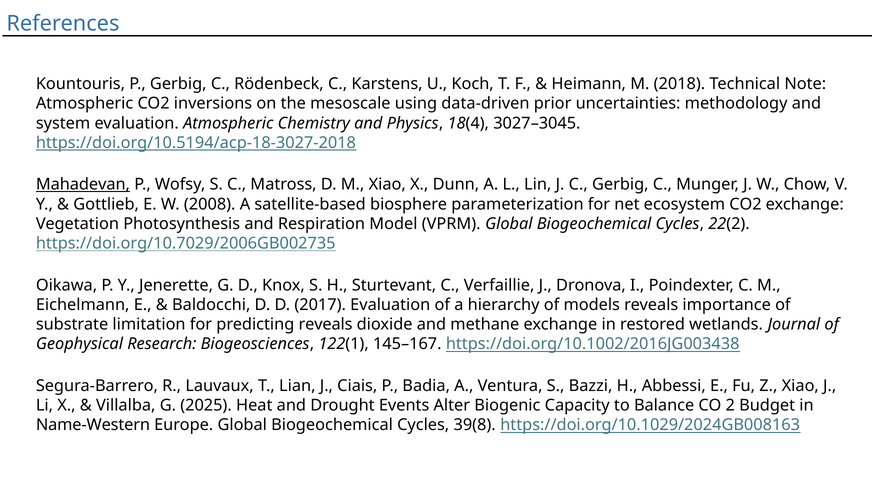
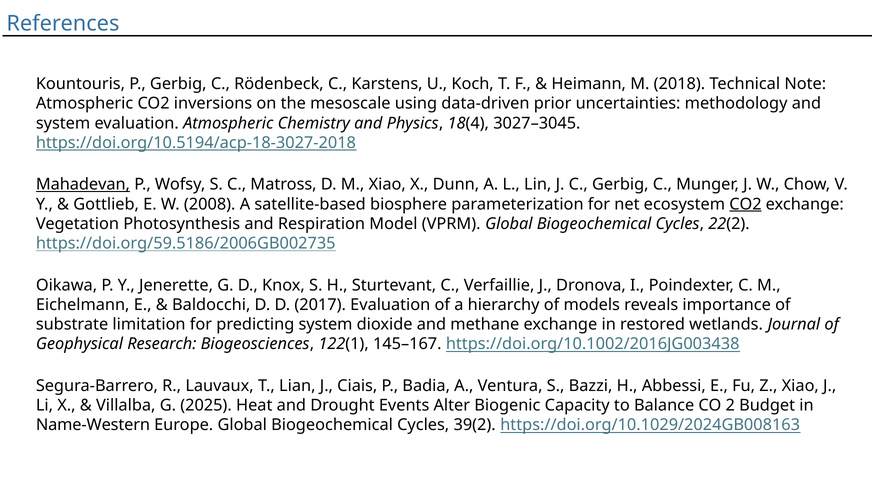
CO2 underline: none -> present (745, 204)
https://doi.org/10.7029/2006GB002735: https://doi.org/10.7029/2006GB002735 -> https://doi.org/59.5186/2006GB002735 (186, 244)
predicting reveals: reveals -> system (326, 325)
39(8: 39(8 -> 39(2 (475, 425)
